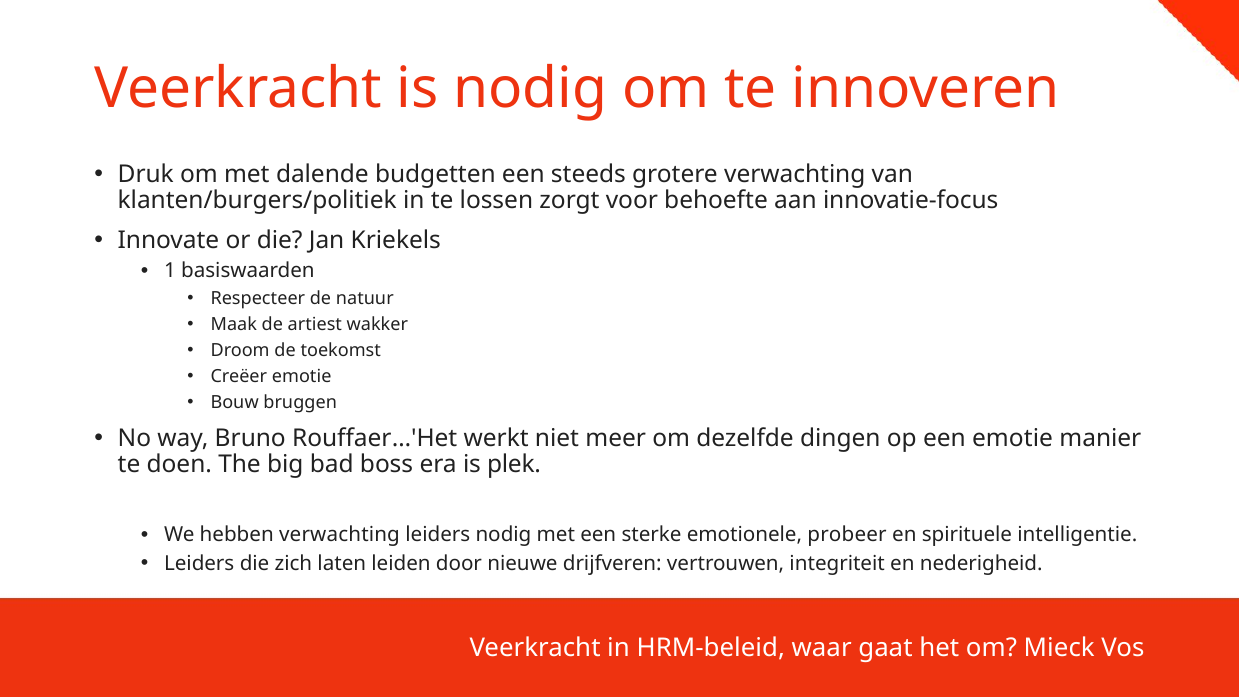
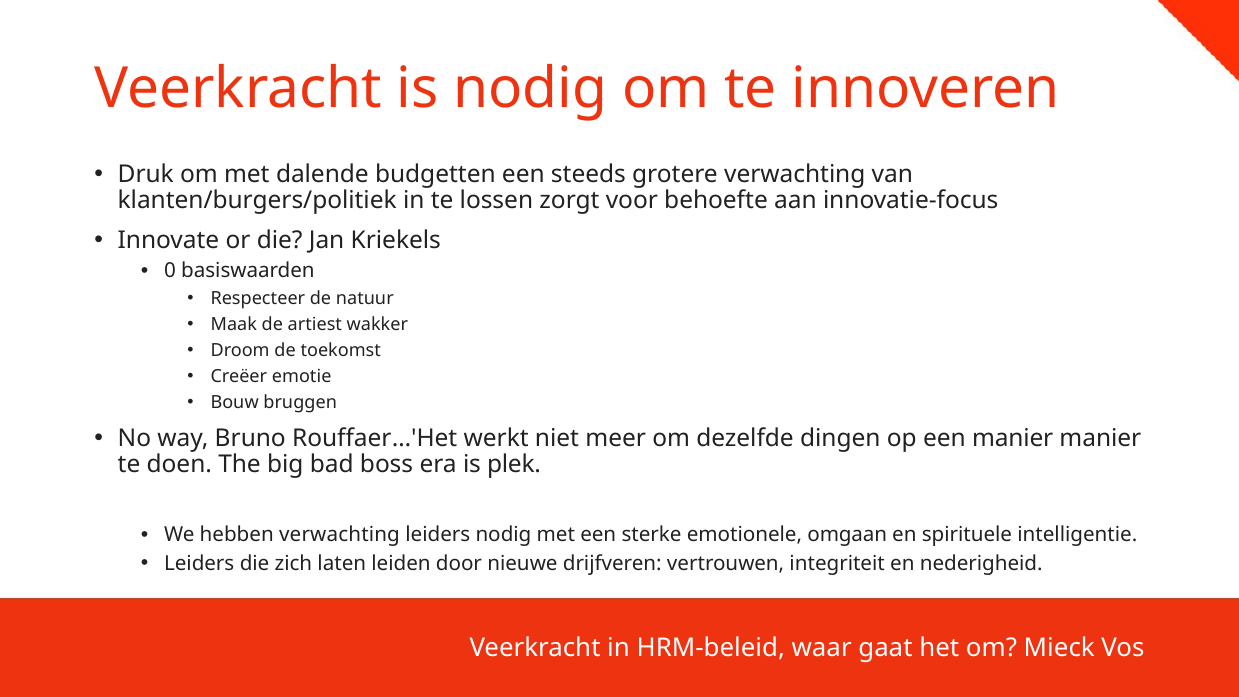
1: 1 -> 0 (170, 271)
een emotie: emotie -> manier (1013, 438)
probeer: probeer -> omgaan (847, 535)
